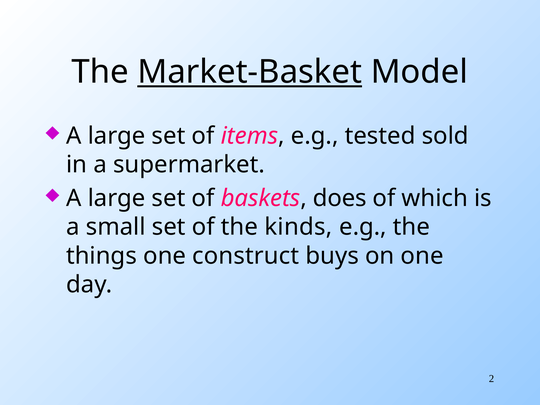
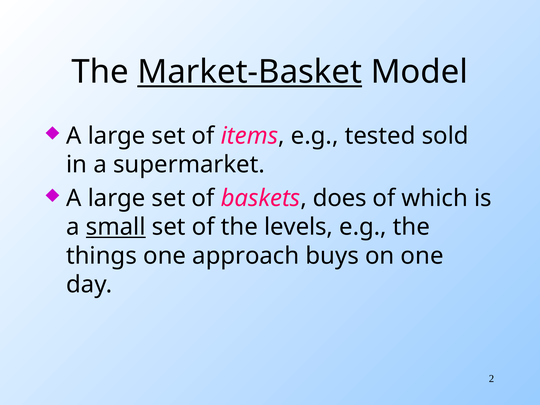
small underline: none -> present (116, 227)
kinds: kinds -> levels (299, 227)
construct: construct -> approach (246, 256)
